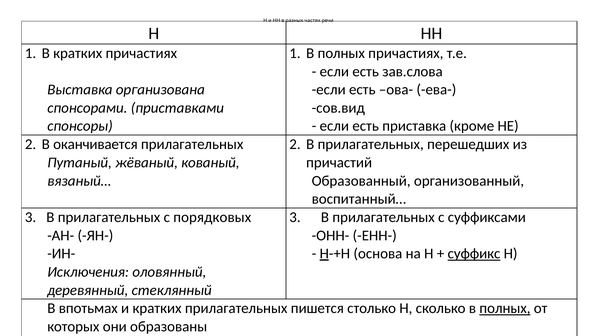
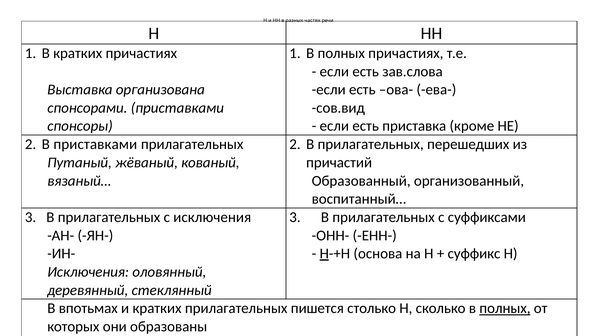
В оканчивается: оканчивается -> приставками (95, 144)
с порядковых: порядковых -> исключения (212, 217)
суффикс underline: present -> none (474, 253)
